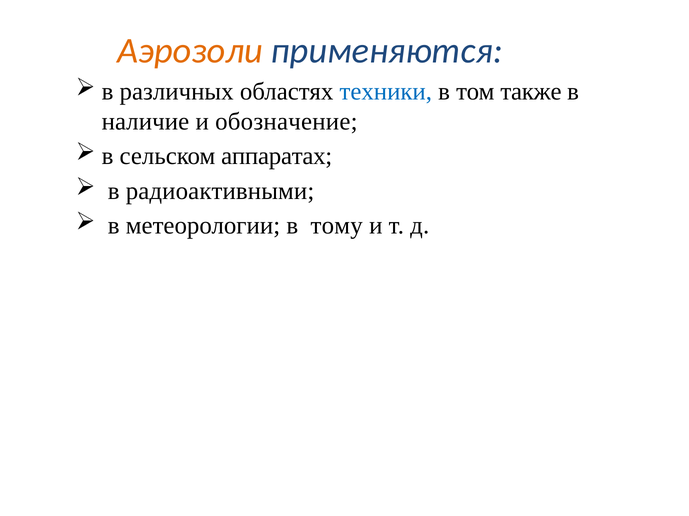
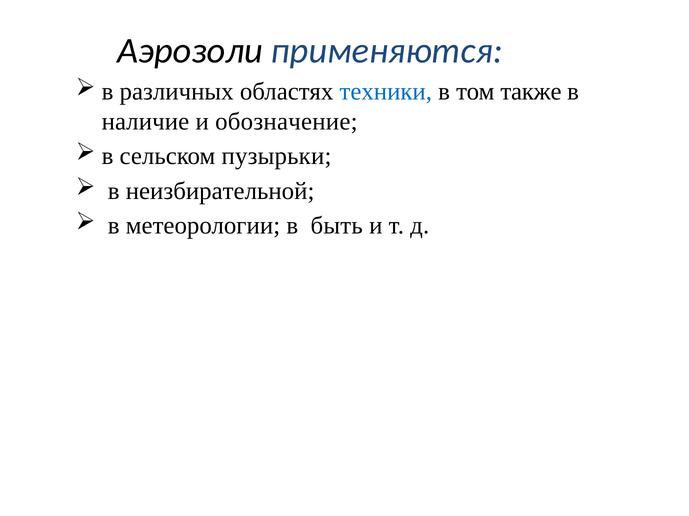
Аэрозоли colour: orange -> black (190, 51)
аппаратах: аппаратах -> пузырьки (276, 156)
радиоактивными: радиоактивными -> неизбирательной (220, 191)
тому: тому -> быть (337, 226)
